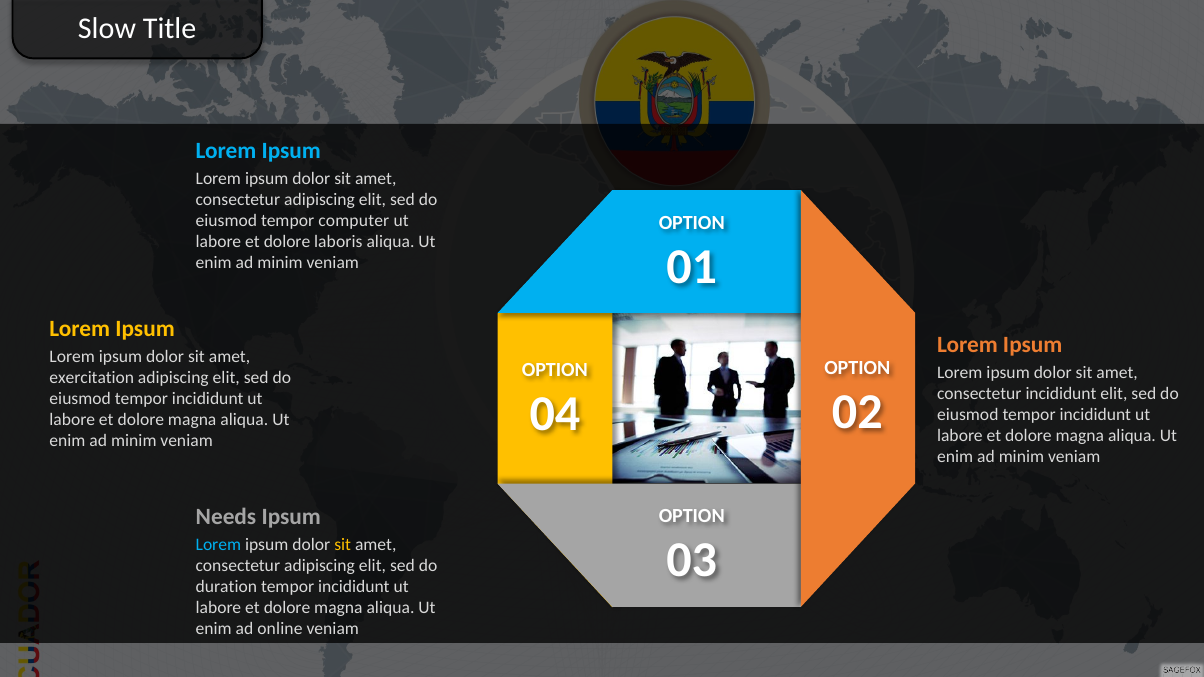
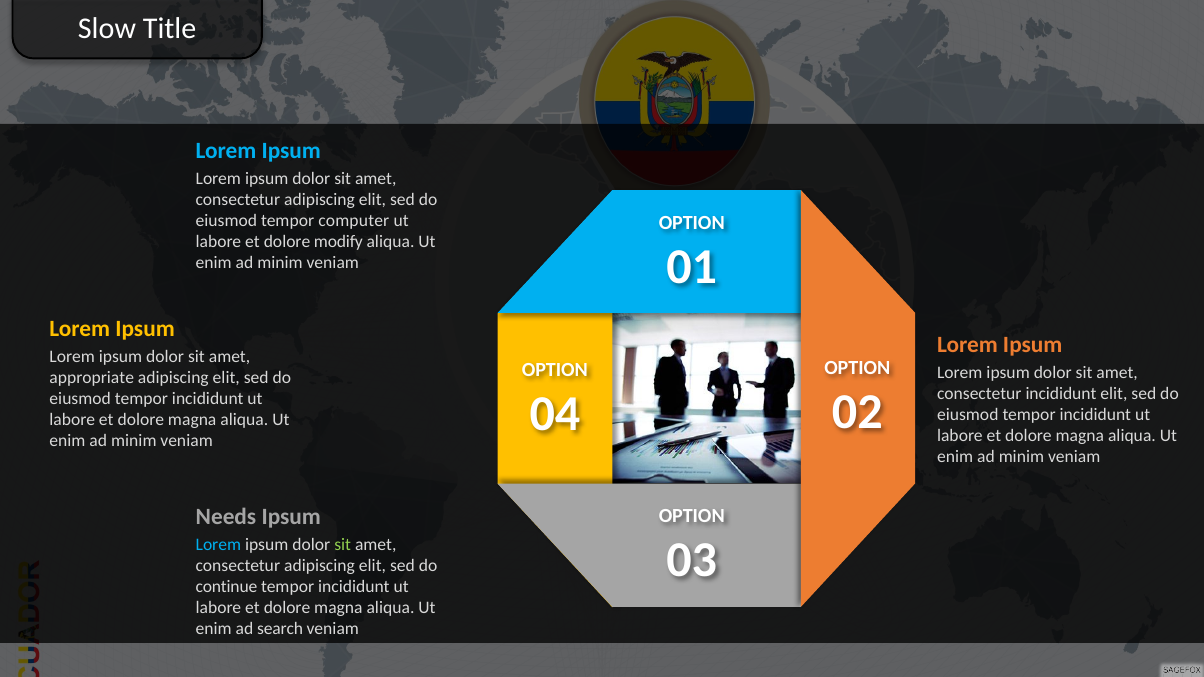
laboris: laboris -> modify (338, 242)
exercitation: exercitation -> appropriate (92, 378)
sit colour: yellow -> light green (343, 545)
duration: duration -> continue (226, 587)
online: online -> search (280, 629)
